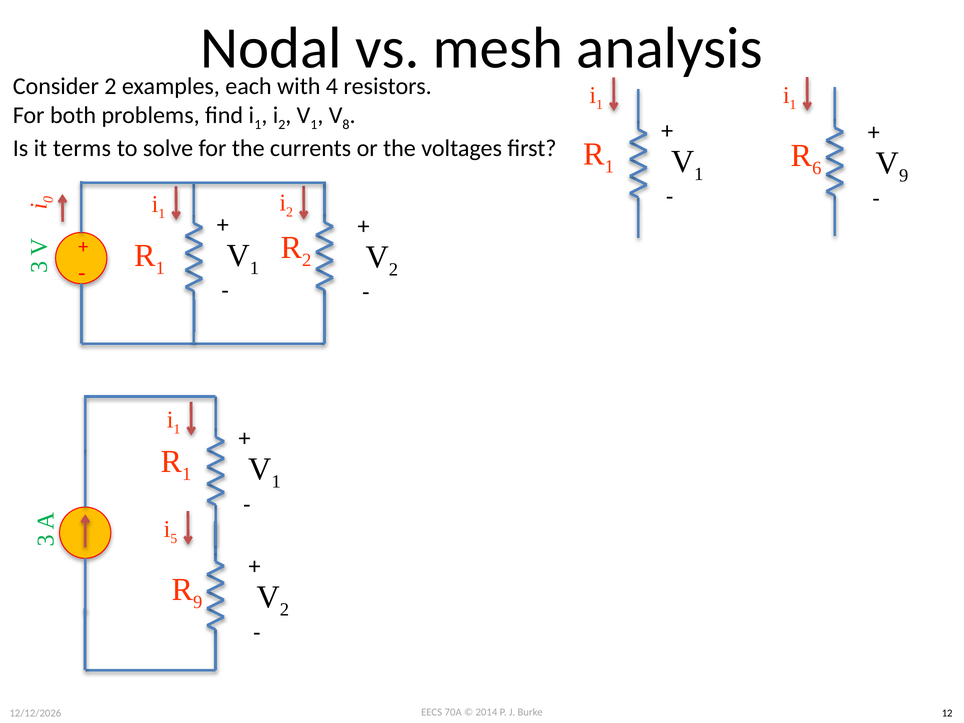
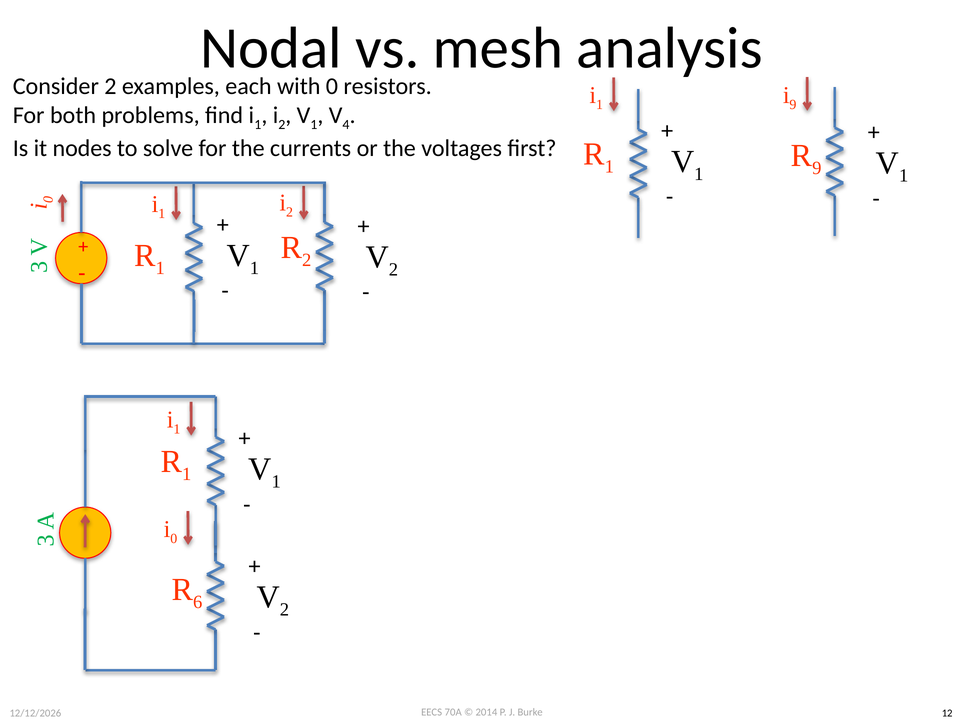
with 4: 4 -> 0 (332, 86)
1: 1 -> 9 (793, 105)
8: 8 -> 4 (346, 125)
terms: terms -> nodes (82, 148)
6: 6 -> 9 (817, 168)
9: 9 -> 1 (904, 176)
5: 5 -> 0 (174, 539)
9: 9 -> 6 (198, 602)
